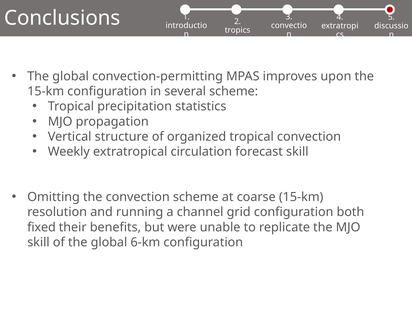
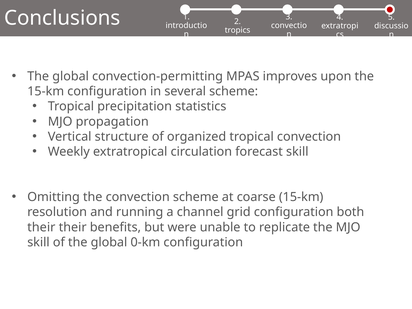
fixed: fixed -> their (41, 227)
6-km: 6-km -> 0-km (145, 242)
